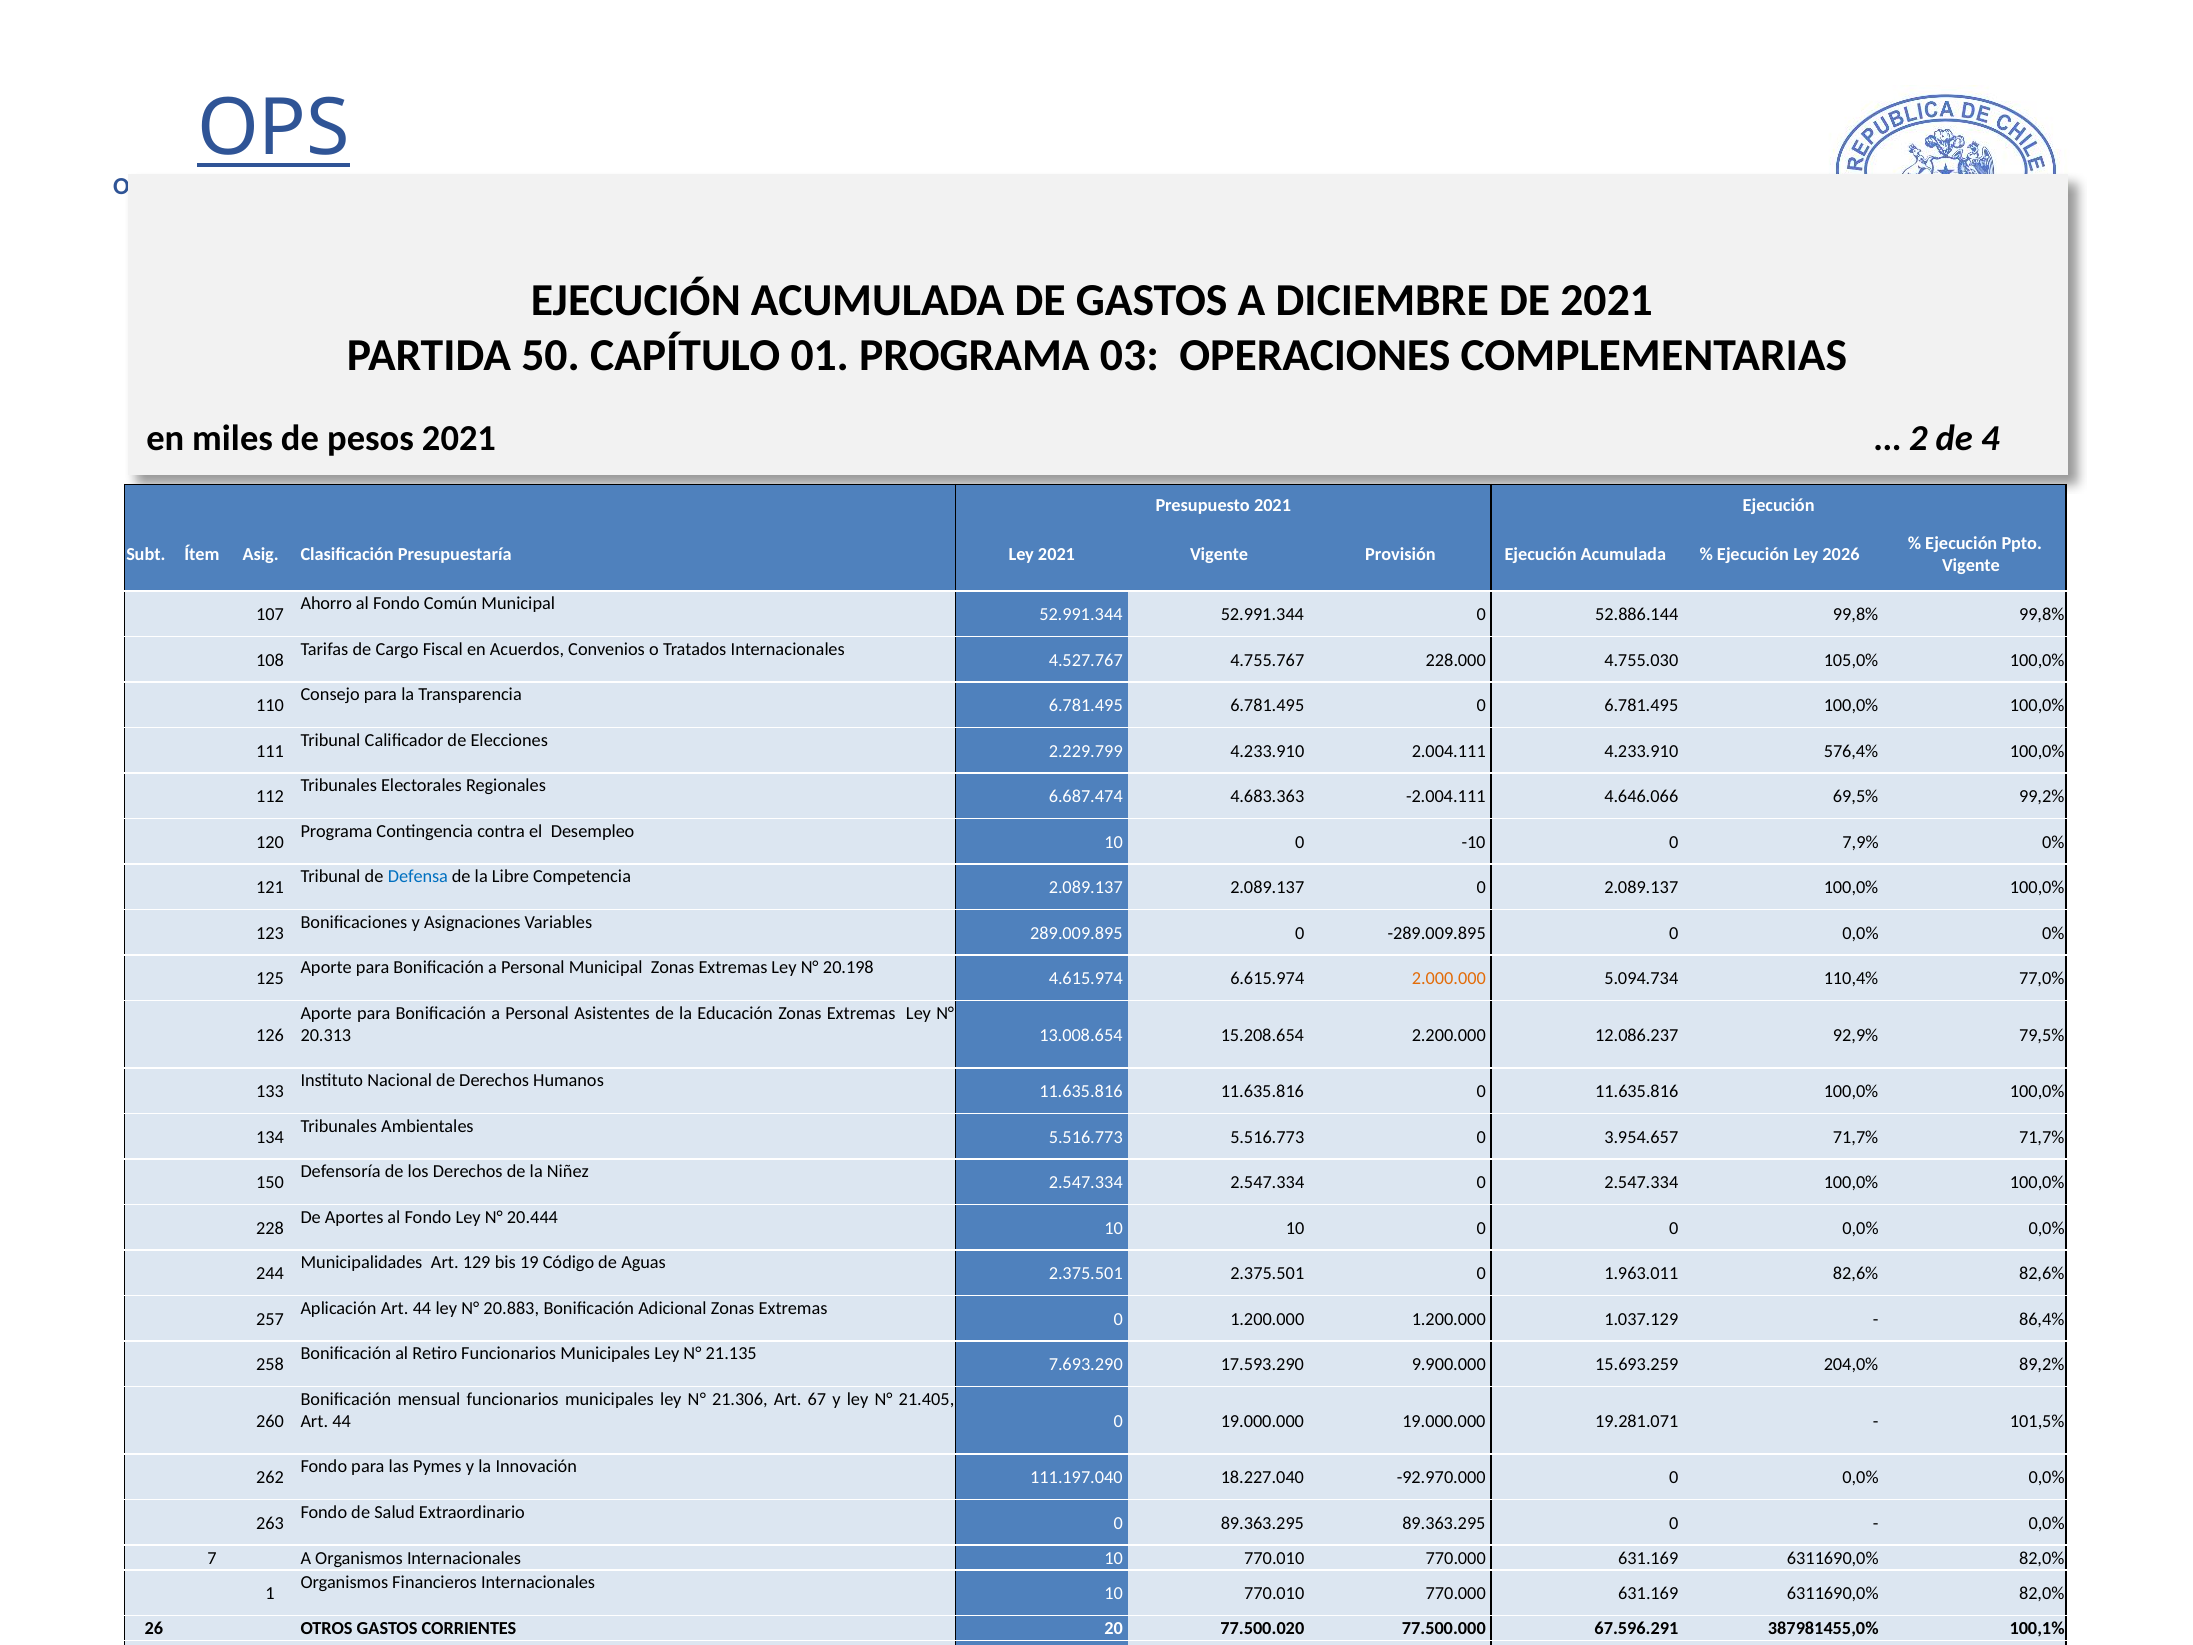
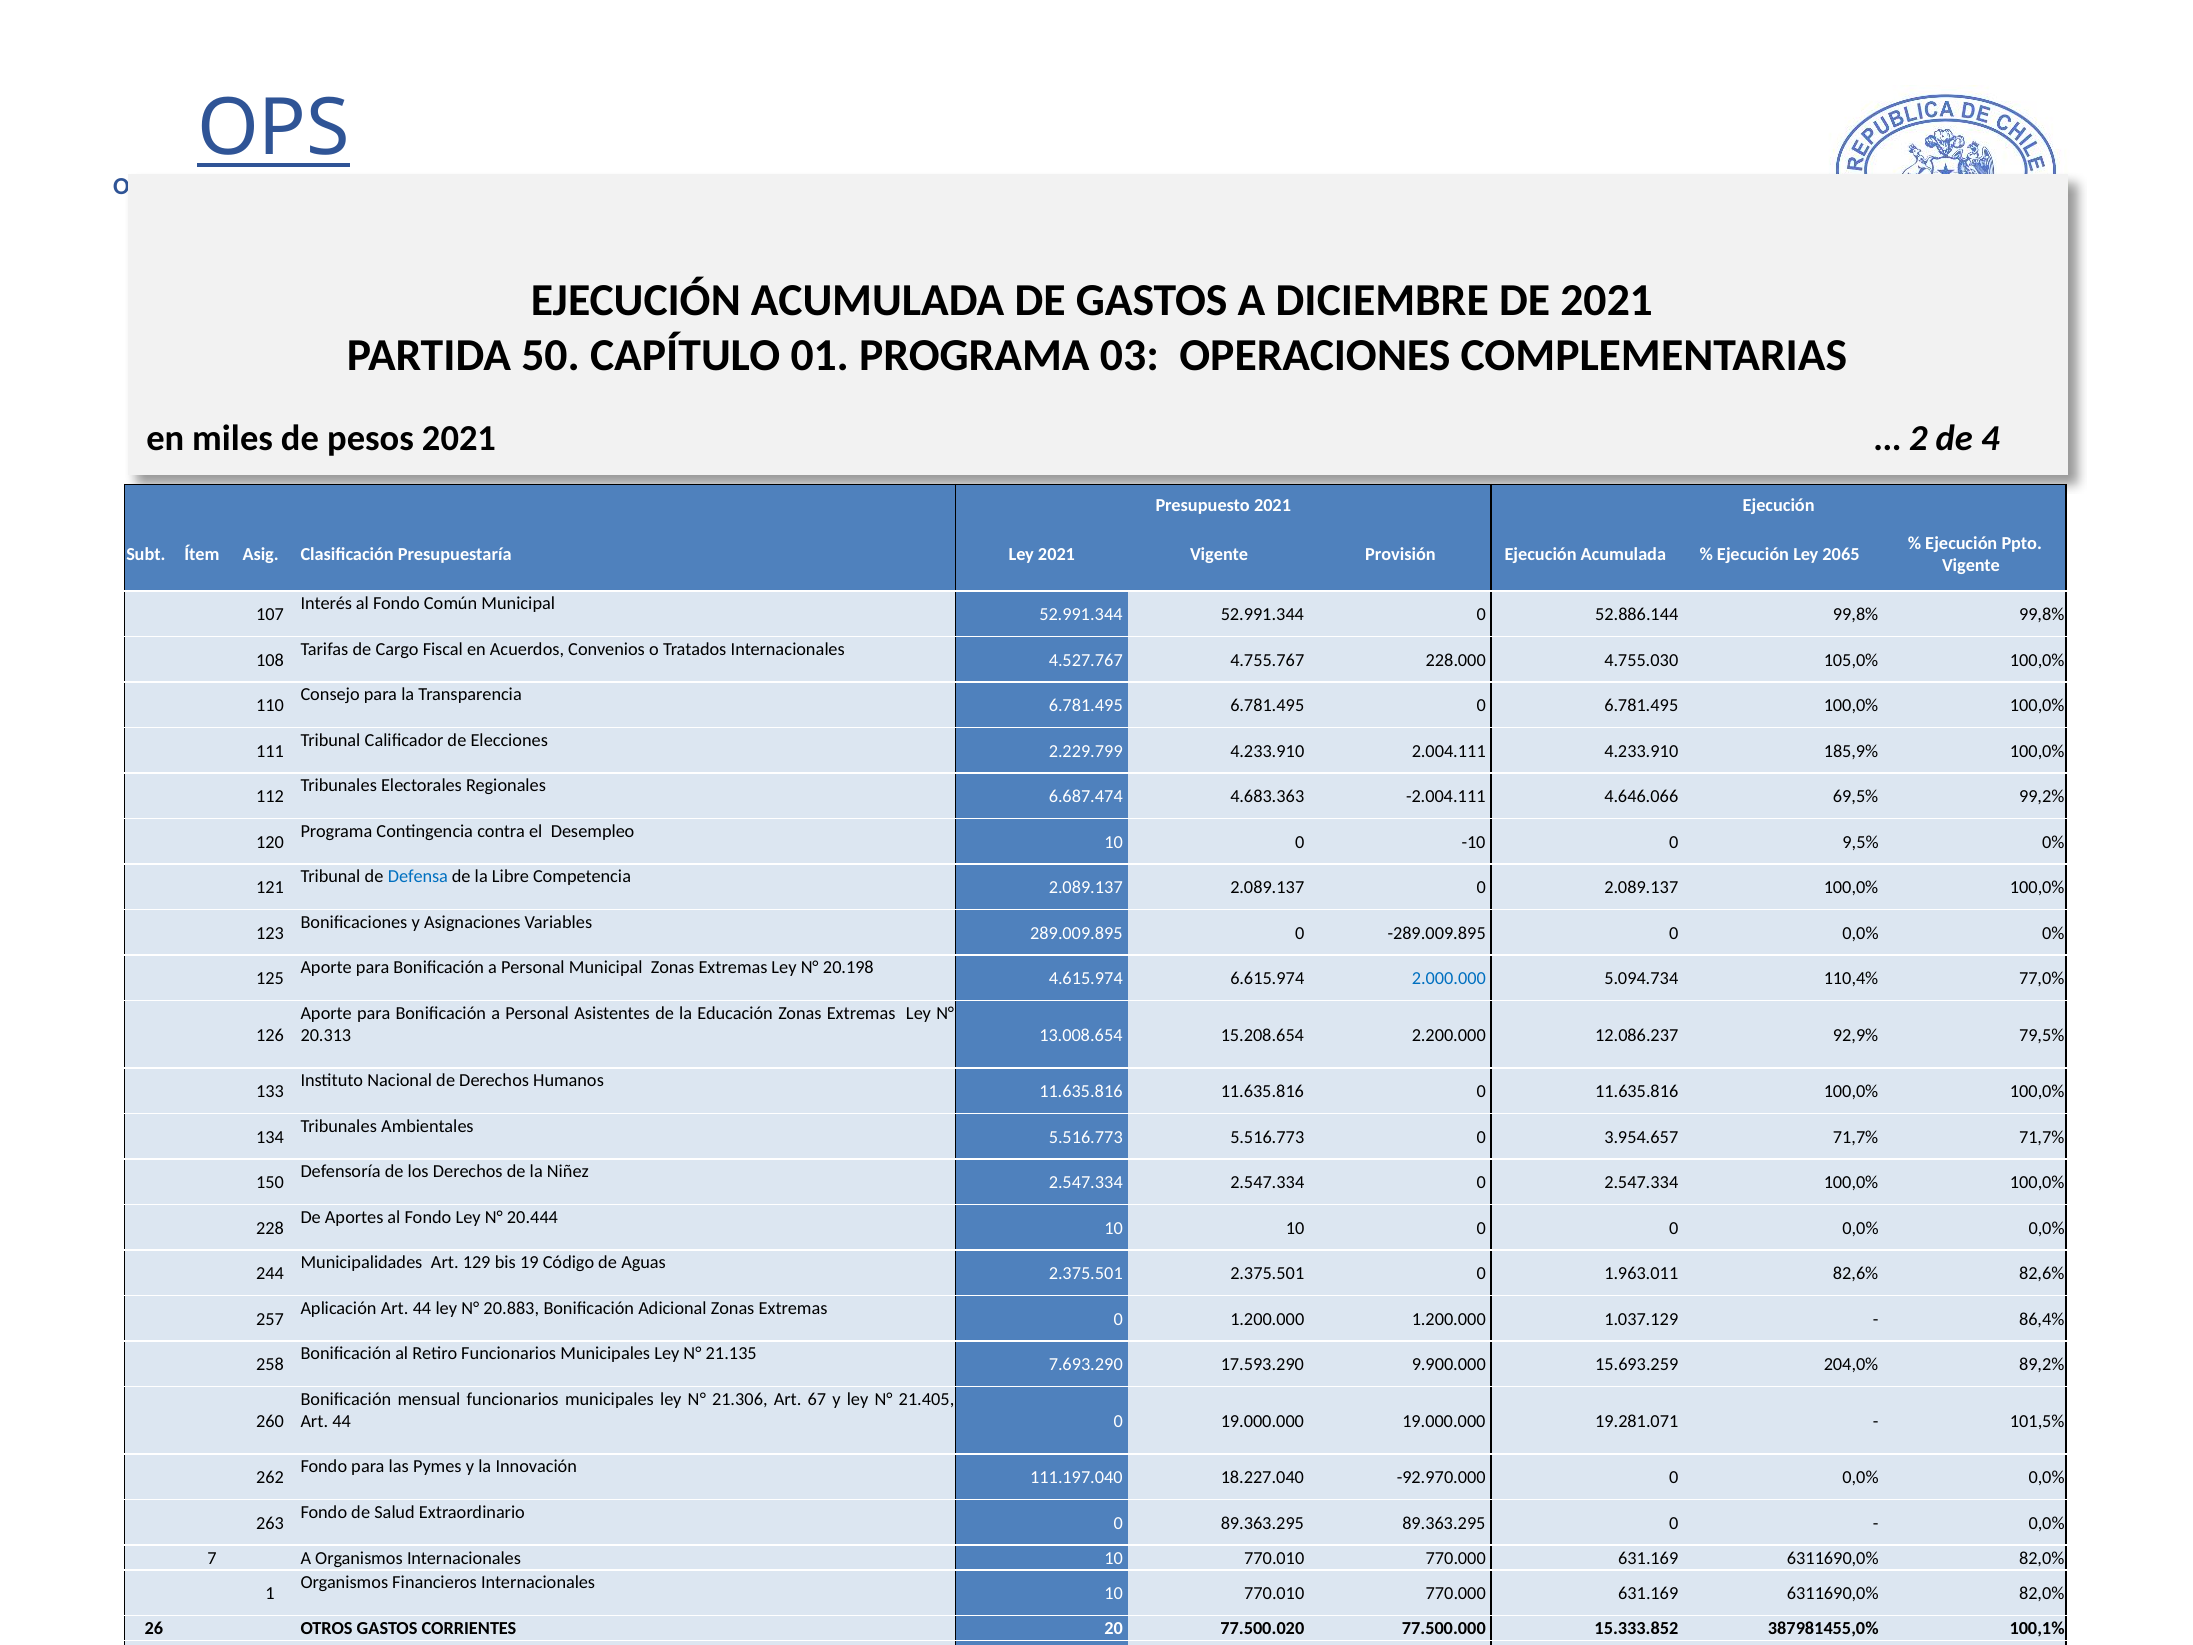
2026: 2026 -> 2065 (1841, 554)
Ahorro: Ahorro -> Interés (326, 604)
576,4%: 576,4% -> 185,9% (1851, 751)
7,9%: 7,9% -> 9,5% (1861, 842)
2.000.000 colour: orange -> blue (1449, 979)
67.596.291: 67.596.291 -> 15.333.852 (1636, 1629)
